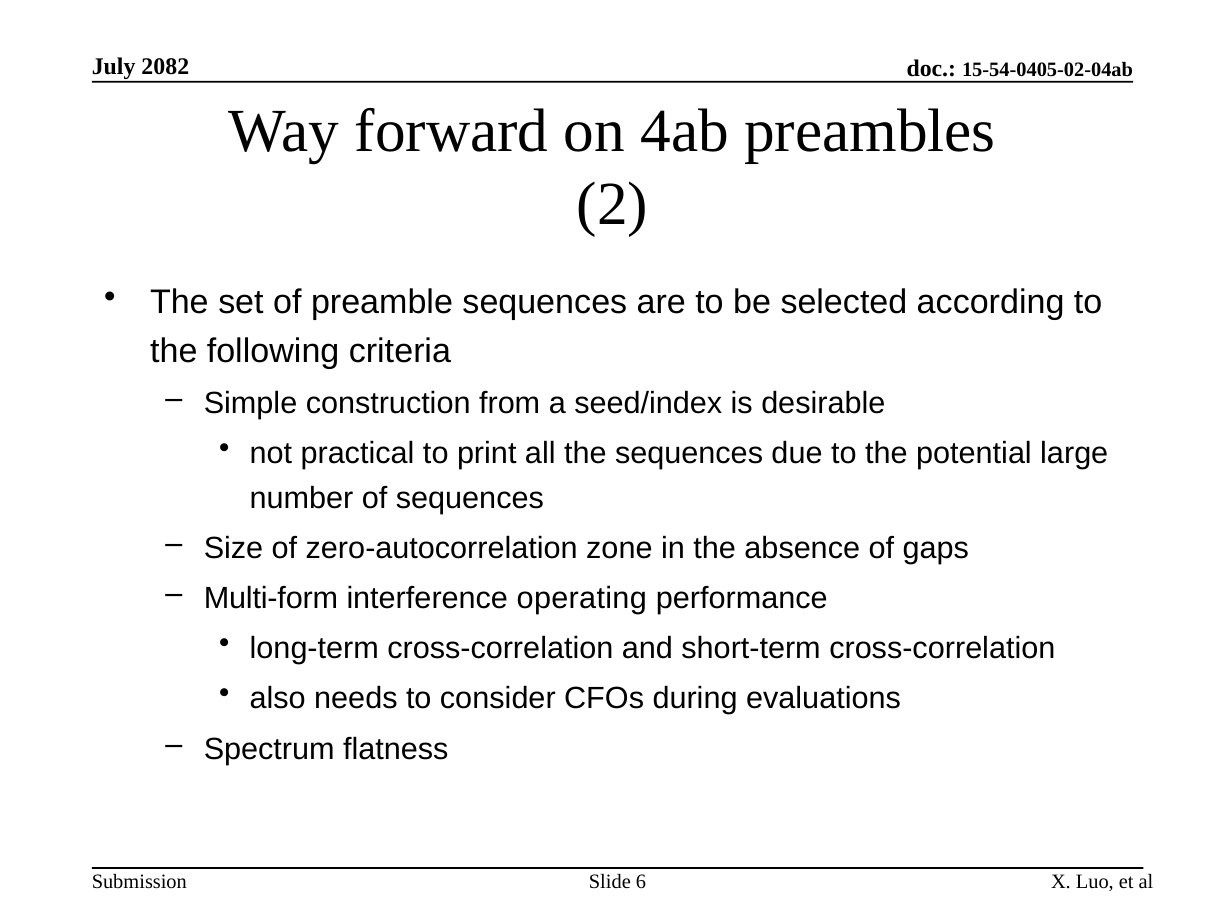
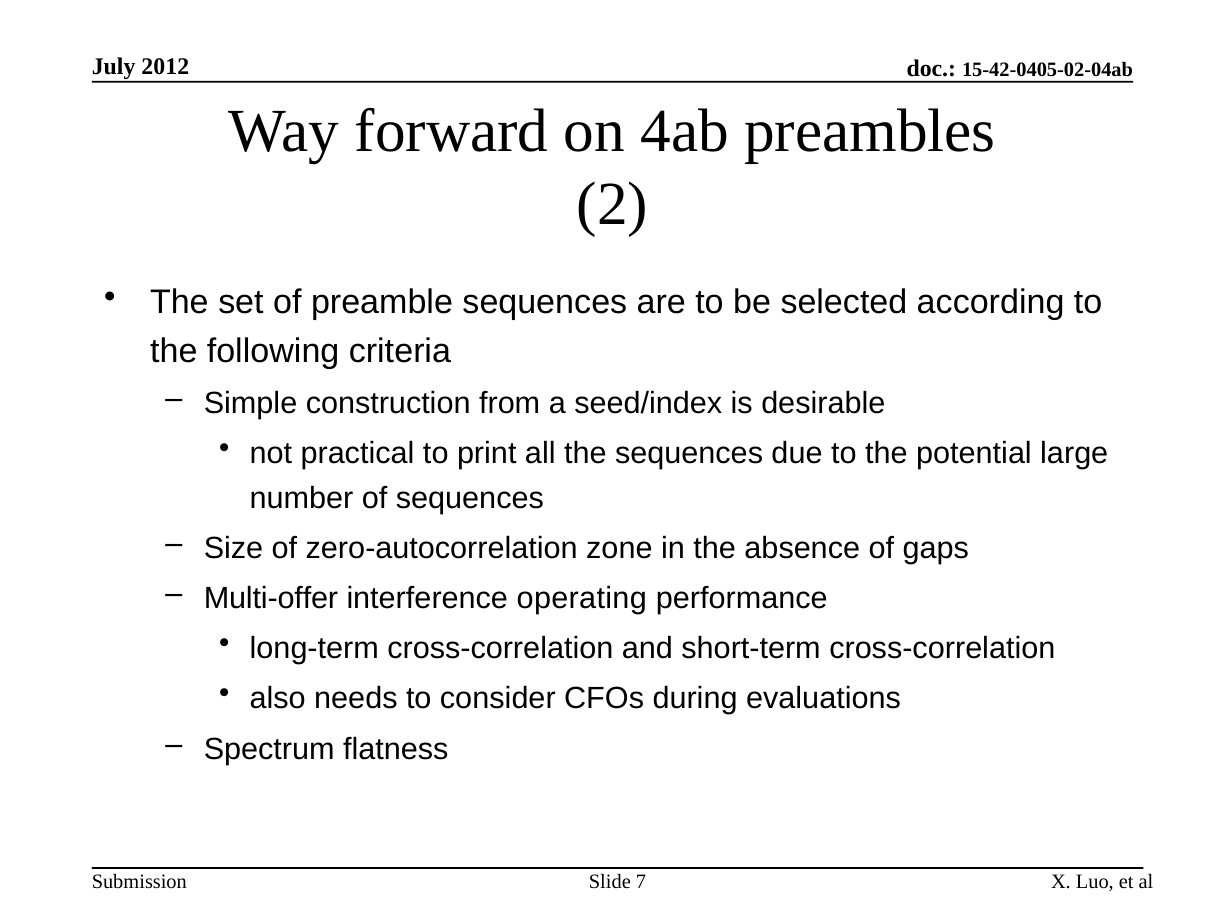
2082: 2082 -> 2012 (165, 67)
15-54-0405-02-04ab: 15-54-0405-02-04ab -> 15-42-0405-02-04ab (1048, 70)
Multi-form: Multi-form -> Multi-offer (271, 598)
6: 6 -> 7 (641, 881)
